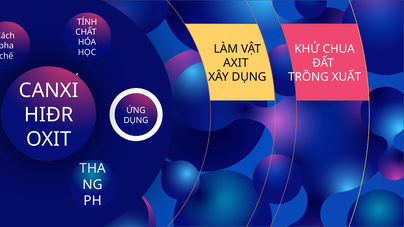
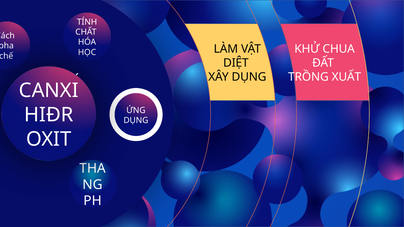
AXIT: AXIT -> DIỆT (236, 63)
